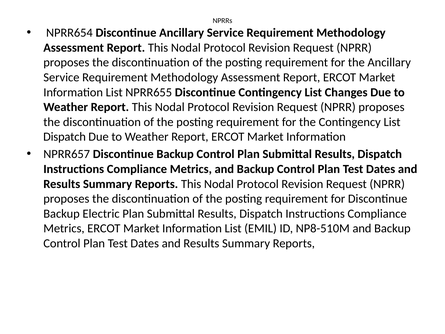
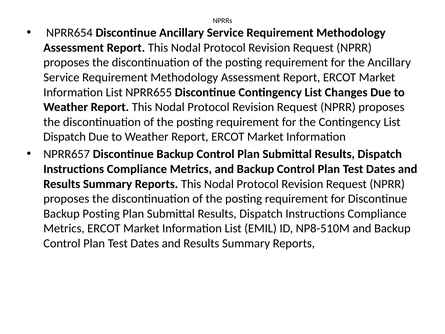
Backup Electric: Electric -> Posting (101, 214)
